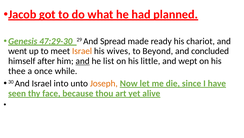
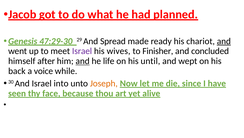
and underline: none -> present (224, 41)
Israel colour: orange -> purple (82, 51)
Beyond: Beyond -> Finisher (158, 51)
list: list -> life (109, 61)
little: little -> until (150, 61)
thee: thee -> back (17, 71)
once: once -> voice (43, 71)
